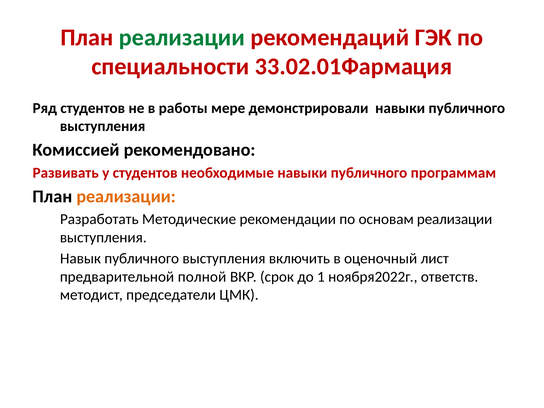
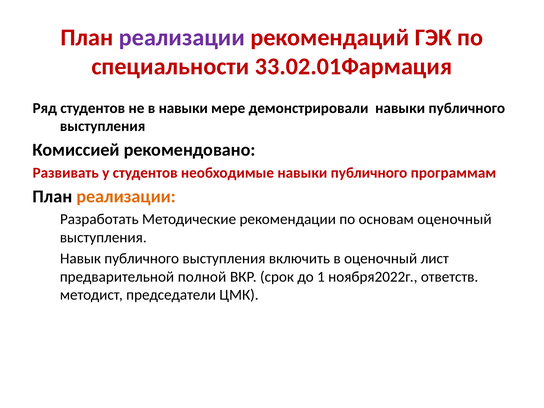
реализации colour: green -> purple (182, 38)
в работы: работы -> навыки (183, 108)
основам реализации: реализации -> оценочный (454, 219)
